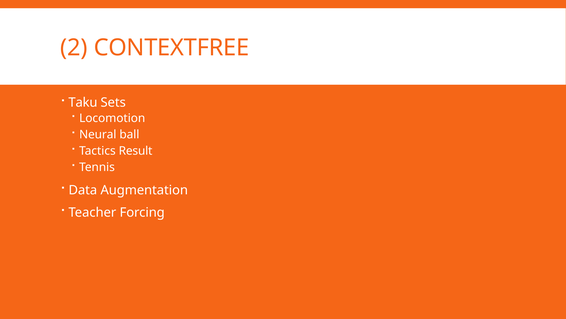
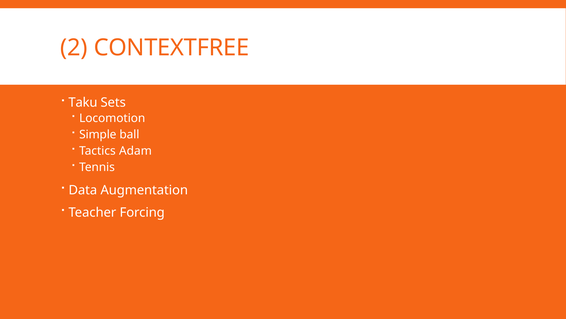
Neural: Neural -> Simple (98, 134)
Result: Result -> Adam (135, 151)
